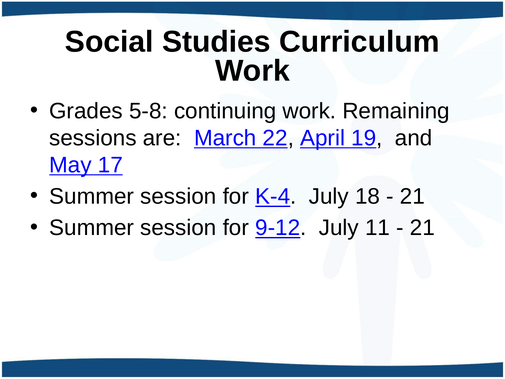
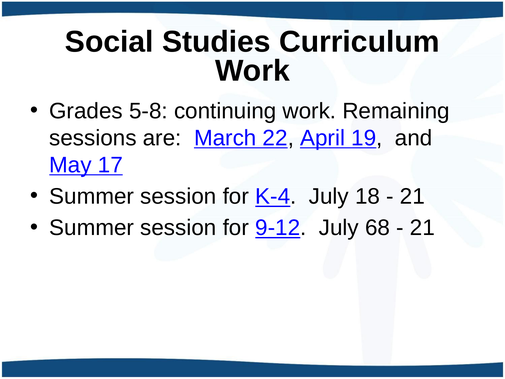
11: 11 -> 68 (378, 228)
